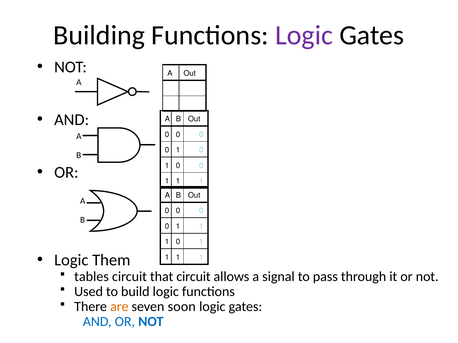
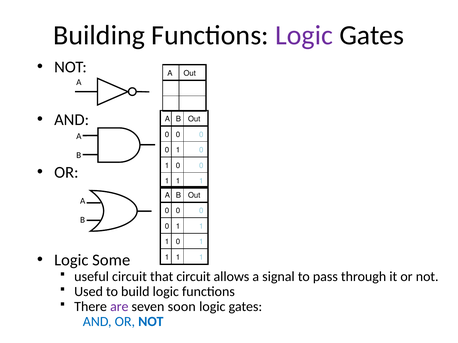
Them: Them -> Some (111, 261)
tables: tables -> useful (92, 277)
are colour: orange -> purple (119, 307)
